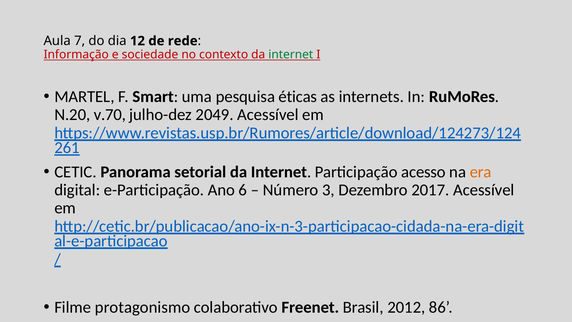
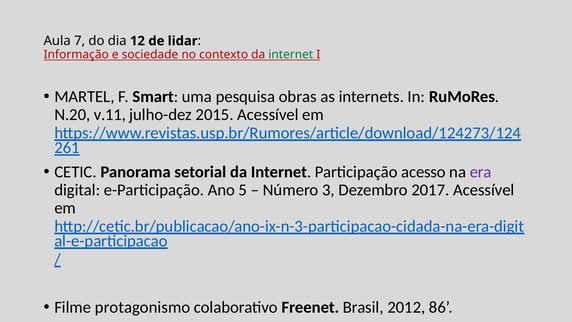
rede: rede -> lidar (183, 41)
éticas: éticas -> obras (298, 97)
v.70: v.70 -> v.11 (110, 115)
2049: 2049 -> 2015 (215, 115)
era colour: orange -> purple (481, 172)
6: 6 -> 5 (243, 190)
